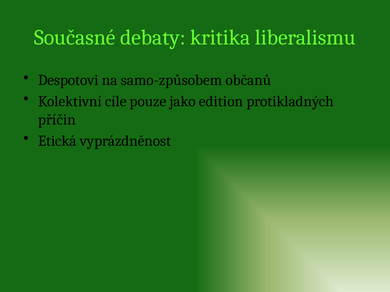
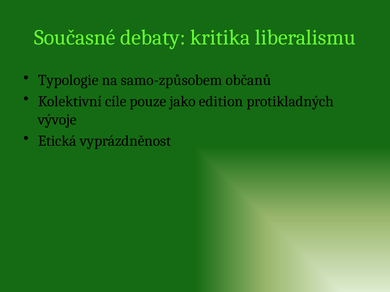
Despotovi: Despotovi -> Typologie (68, 80)
příčin: příčin -> vývoje (57, 120)
